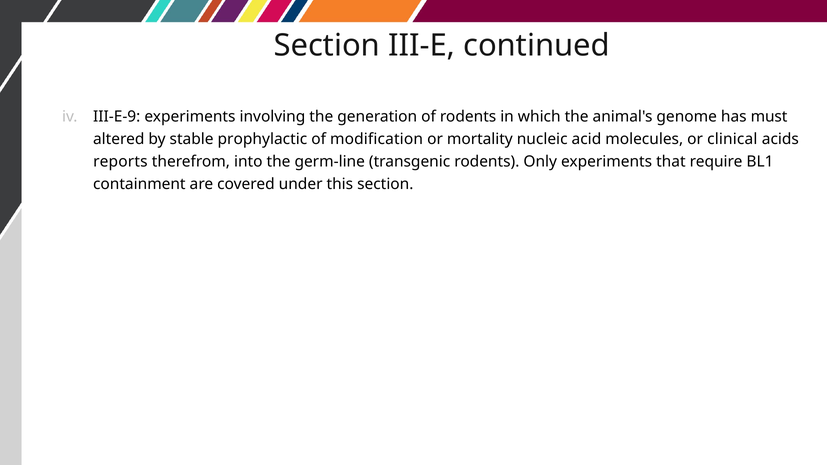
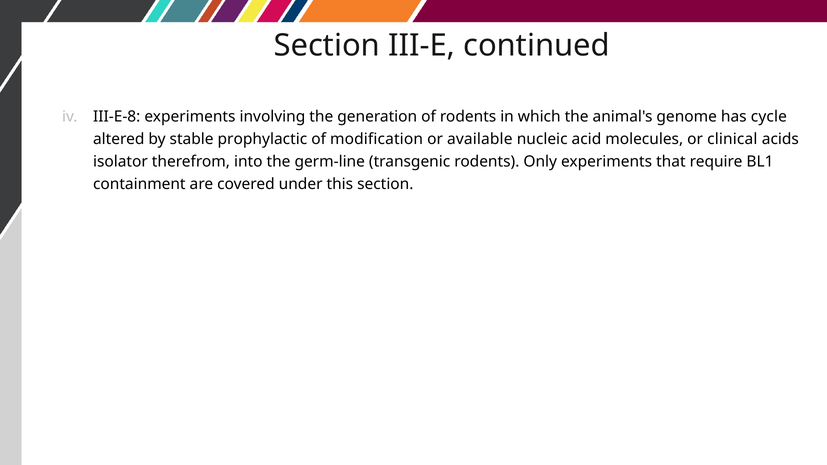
III-E-9: III-E-9 -> III-E-8 (117, 117)
must: must -> cycle (769, 117)
mortality: mortality -> available (480, 139)
reports: reports -> isolator (120, 162)
